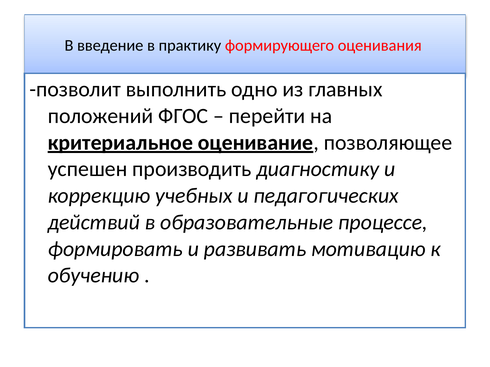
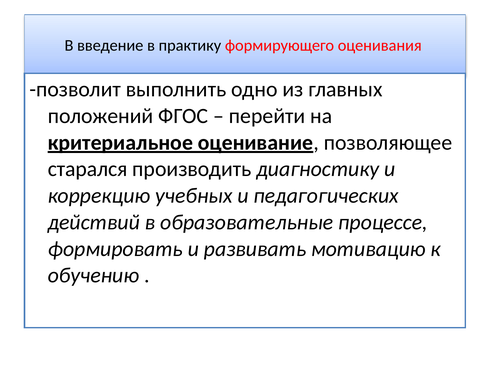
успешен: успешен -> старался (88, 169)
